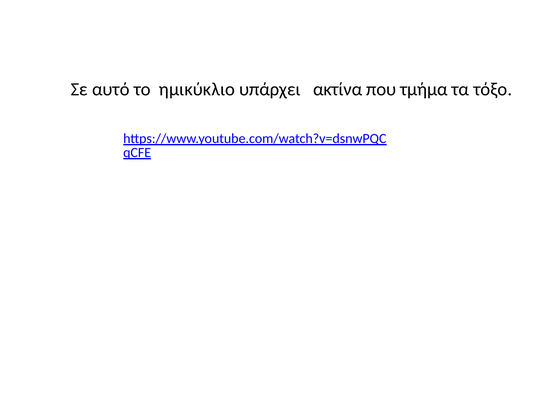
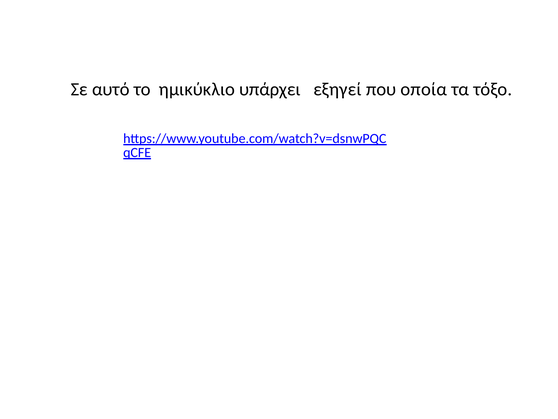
ακτίνα: ακτίνα -> εξηγεί (337, 89)
τμήμα: τμήμα -> οποία (424, 89)
